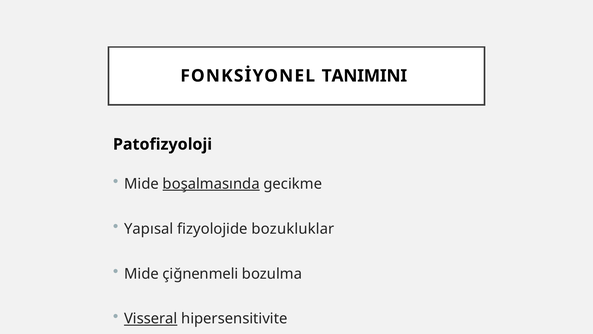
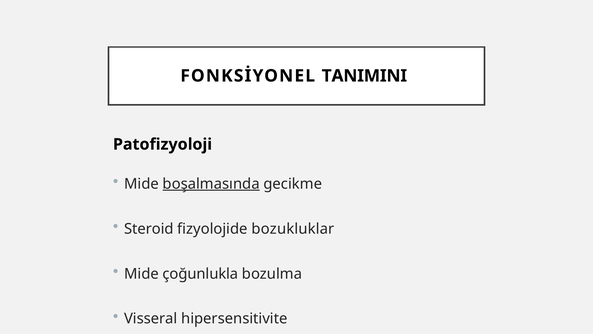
Yapısal: Yapısal -> Steroid (149, 229)
çiğnenmeli: çiğnenmeli -> çoğunlukla (200, 273)
Visseral underline: present -> none (151, 318)
